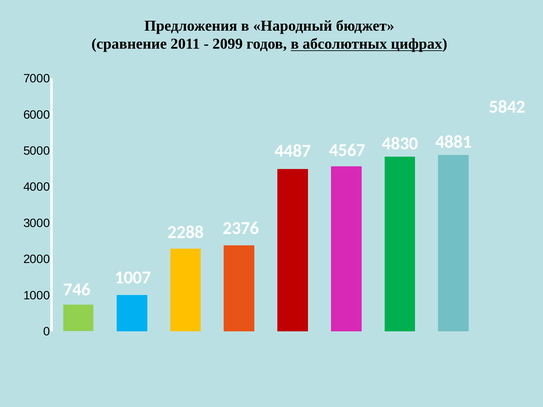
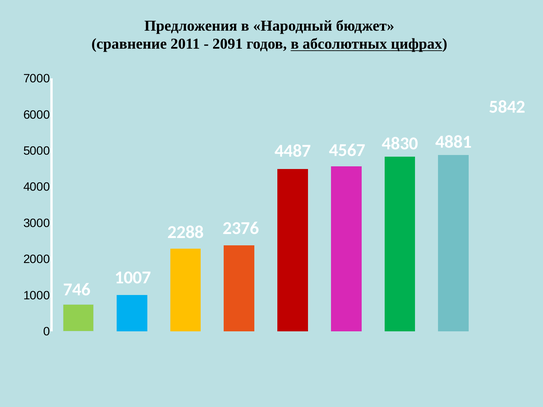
2099: 2099 -> 2091 (228, 44)
